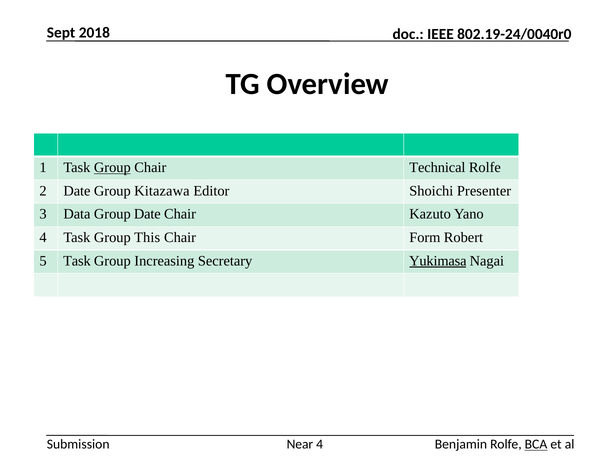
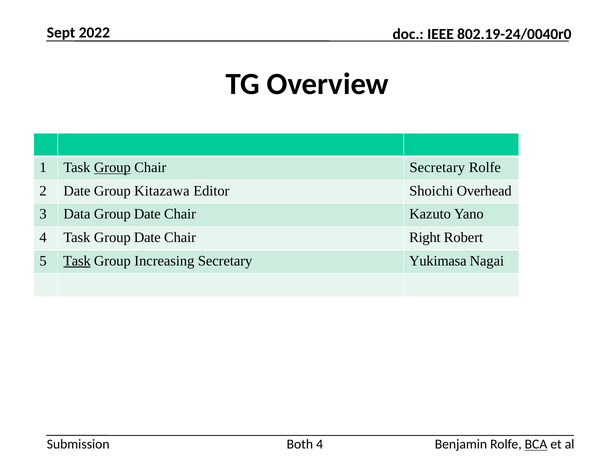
2018: 2018 -> 2022 (94, 33)
Chair Technical: Technical -> Secretary (437, 168)
Presenter: Presenter -> Overhead (484, 191)
Task Group This: This -> Date (147, 238)
Form: Form -> Right (425, 238)
Task underline: none -> present (77, 261)
Yukimasa underline: present -> none (438, 261)
Near: Near -> Both (300, 445)
